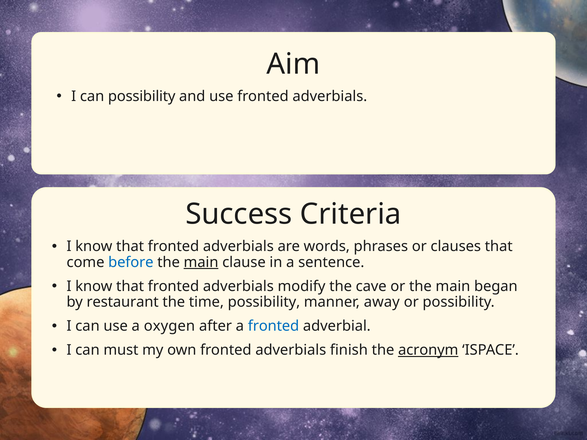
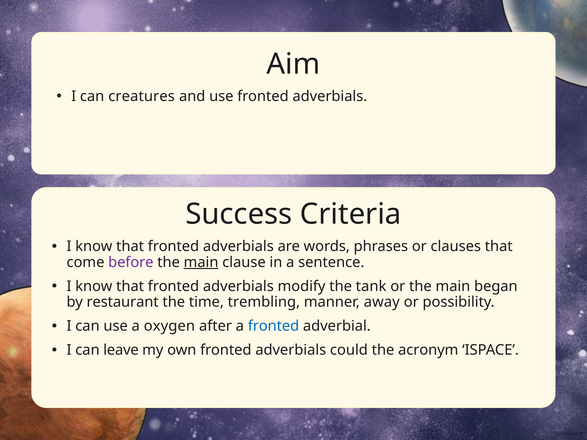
can possibility: possibility -> creatures (142, 96)
before colour: blue -> purple (131, 262)
cave: cave -> tank (371, 286)
time possibility: possibility -> trembling (264, 302)
must: must -> leave (121, 350)
finish: finish -> could (349, 350)
acronym underline: present -> none (428, 350)
